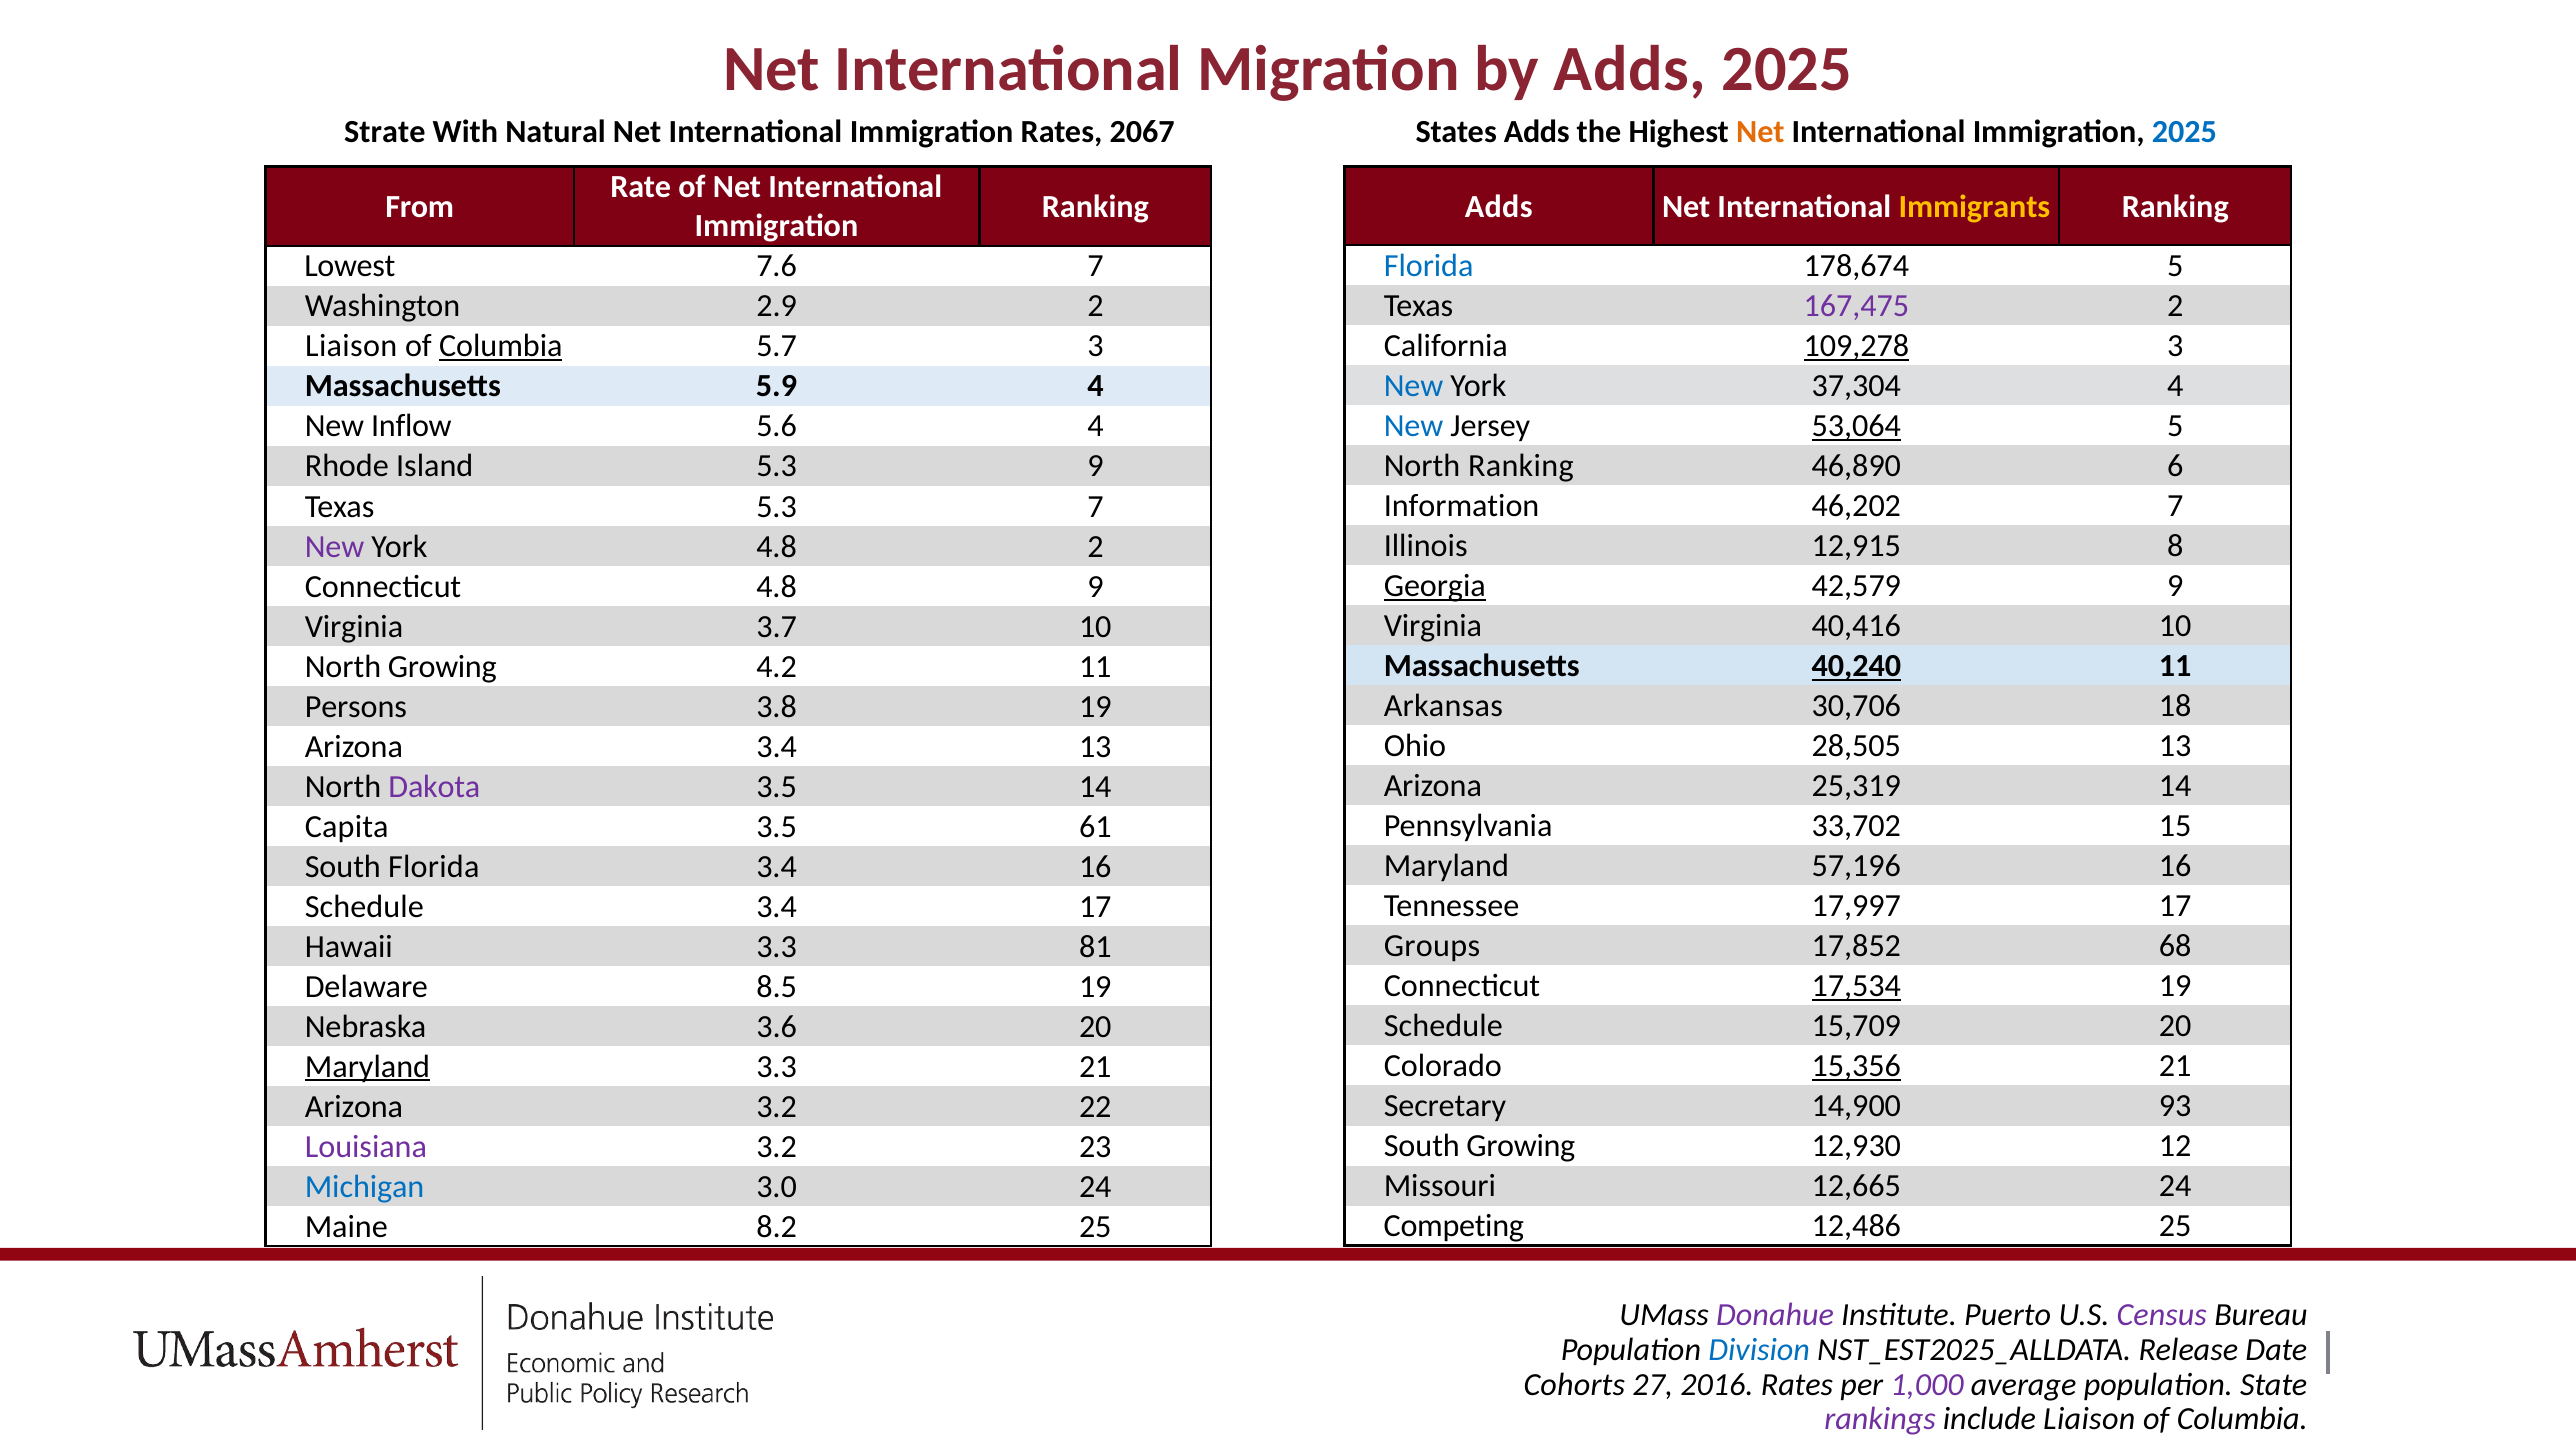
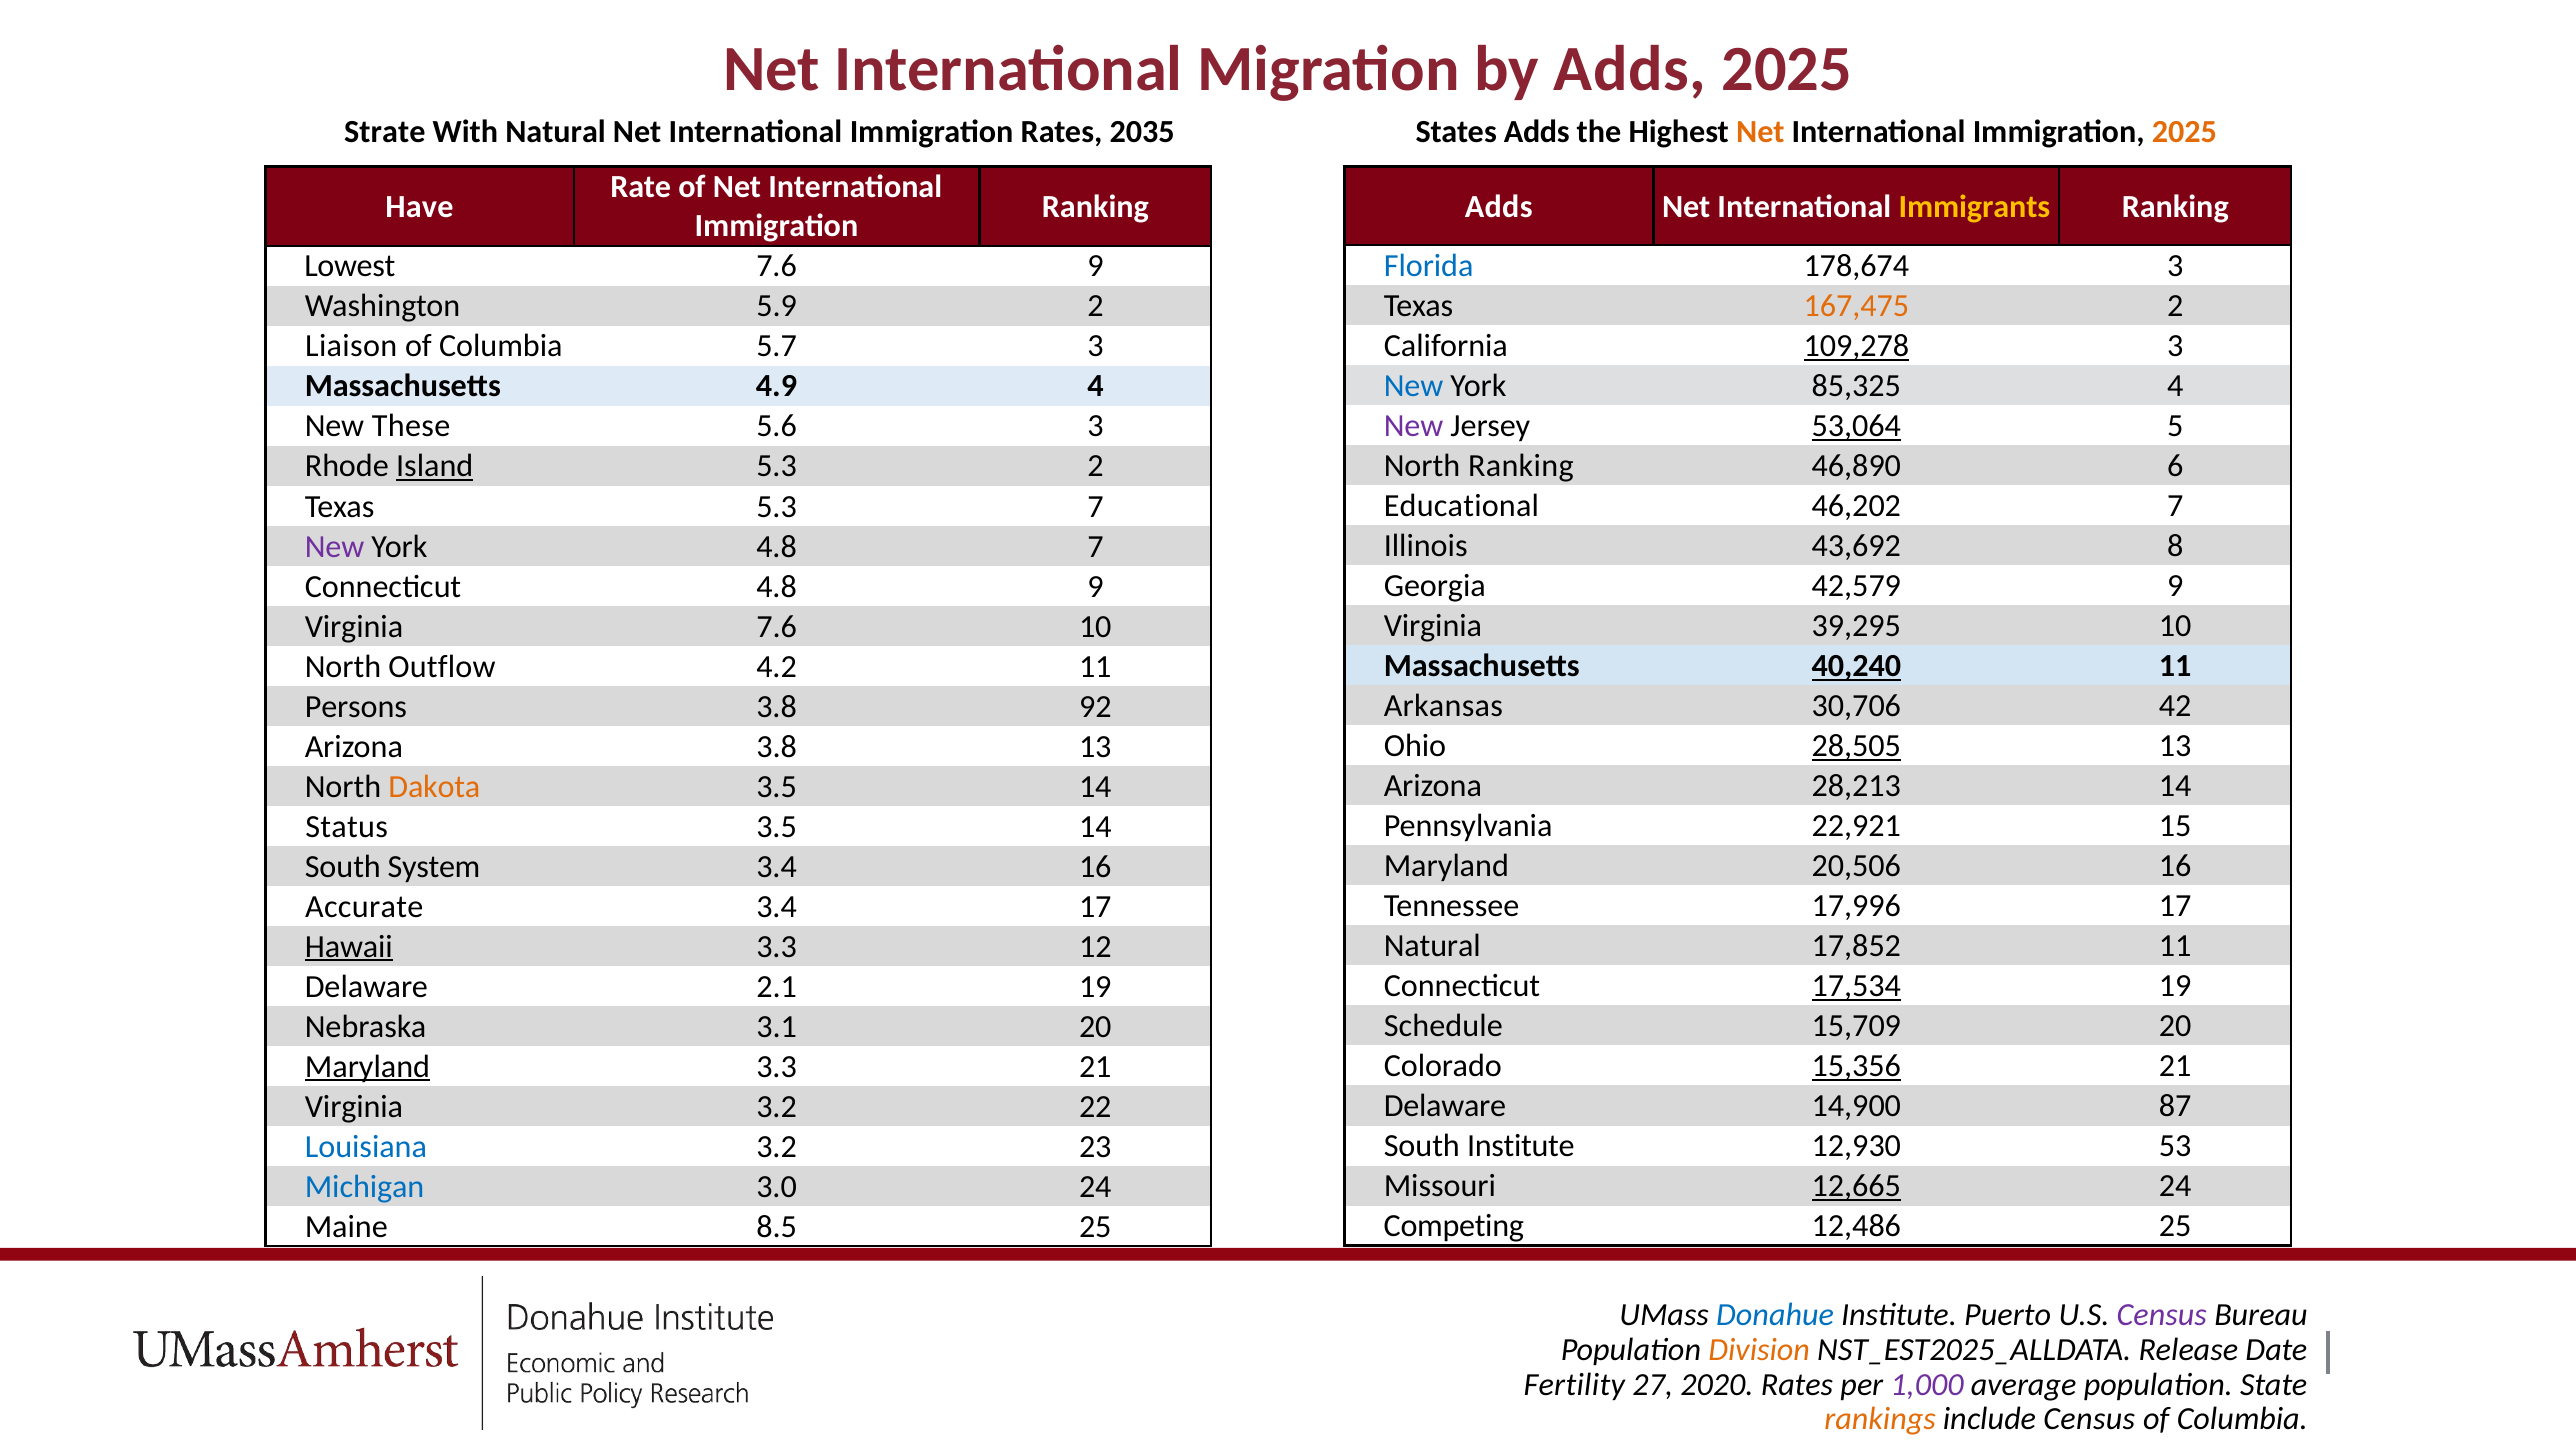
2067: 2067 -> 2035 (1142, 132)
2025 colour: blue -> orange (2184, 132)
From: From -> Have (419, 207)
178,674 5: 5 -> 3 (2175, 266)
7.6 7: 7 -> 9 (1095, 266)
167,475 colour: purple -> orange (1856, 306)
2.9: 2.9 -> 5.9 (777, 306)
Columbia underline: present -> none (501, 346)
37,304: 37,304 -> 85,325 (1856, 386)
5.9: 5.9 -> 4.9 (777, 386)
New colour: blue -> purple (1414, 426)
Inflow: Inflow -> These (411, 426)
5.6 4: 4 -> 3 (1095, 426)
Island underline: none -> present (435, 466)
5.3 9: 9 -> 2 (1095, 466)
Information: Information -> Educational (1461, 506)
12,915: 12,915 -> 43,692 (1856, 546)
4.8 2: 2 -> 7 (1095, 546)
Georgia underline: present -> none (1435, 586)
40,416: 40,416 -> 39,295 (1856, 626)
Virginia 3.7: 3.7 -> 7.6 (777, 626)
North Growing: Growing -> Outflow (442, 666)
18: 18 -> 42 (2175, 706)
3.8 19: 19 -> 92 (1095, 706)
28,505 underline: none -> present (1856, 746)
Arizona 3.4: 3.4 -> 3.8 (777, 746)
25,319: 25,319 -> 28,213 (1856, 786)
Dakota colour: purple -> orange (434, 786)
33,702: 33,702 -> 22,921 (1856, 826)
Capita: Capita -> Status (347, 826)
61: 61 -> 14 (1095, 826)
57,196: 57,196 -> 20,506 (1856, 866)
South Florida: Florida -> System (434, 866)
17,997: 17,997 -> 17,996 (1856, 906)
Schedule: Schedule -> Accurate (364, 906)
Groups: Groups -> Natural (1432, 946)
17,852 68: 68 -> 11 (2175, 946)
Hawaii underline: none -> present (349, 946)
81: 81 -> 12 (1095, 946)
8.5: 8.5 -> 2.1 (777, 986)
3.6: 3.6 -> 3.1 (777, 1026)
Secretary: Secretary -> Delaware (1445, 1106)
93: 93 -> 87 (2175, 1106)
Arizona: Arizona -> Virginia (354, 1107)
South Growing: Growing -> Institute (1521, 1146)
12: 12 -> 53 (2175, 1146)
Louisiana colour: purple -> blue (366, 1147)
12,665 underline: none -> present (1856, 1186)
8.2: 8.2 -> 8.5 (777, 1227)
Donahue colour: purple -> blue (1775, 1315)
Division colour: blue -> orange (1759, 1350)
Cohorts: Cohorts -> Fertility (1574, 1385)
2016: 2016 -> 2020 (1717, 1385)
rankings colour: purple -> orange (1880, 1419)
include Liaison: Liaison -> Census (2089, 1419)
